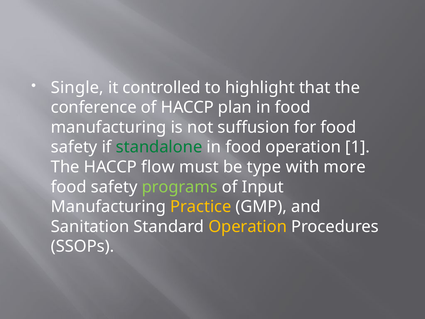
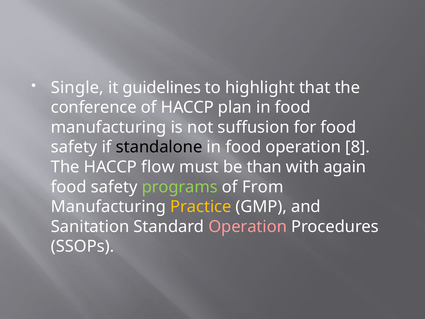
controlled: controlled -> guidelines (162, 88)
standalone colour: green -> black (159, 147)
1: 1 -> 8 (358, 147)
type: type -> than (264, 167)
more: more -> again (345, 167)
Input: Input -> From (263, 187)
Operation colour: yellow -> pink (248, 226)
